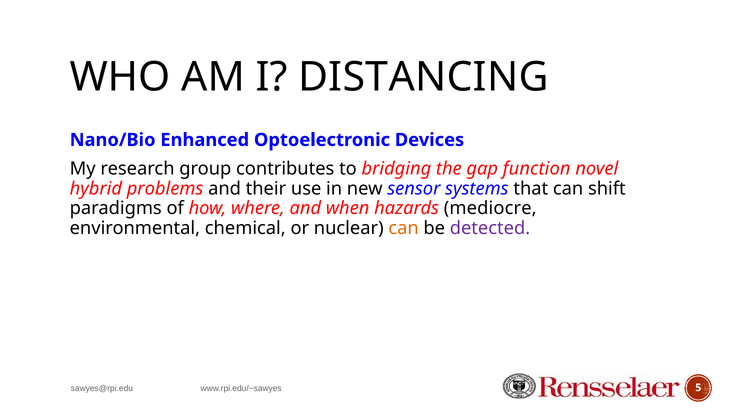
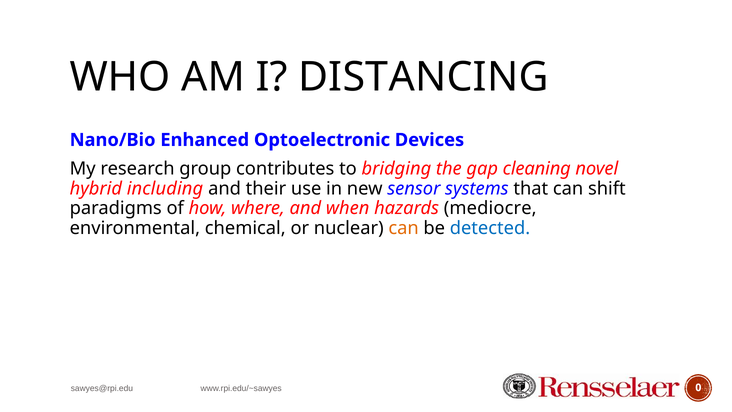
function: function -> cleaning (537, 169)
problems: problems -> including (165, 189)
detected colour: purple -> blue (490, 228)
5: 5 -> 0 (698, 387)
